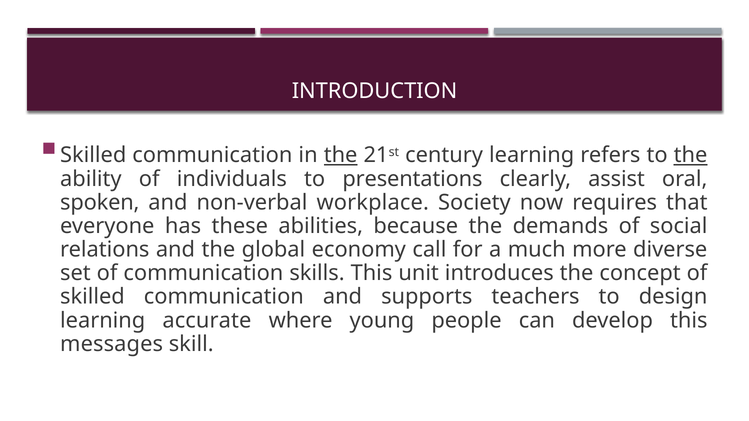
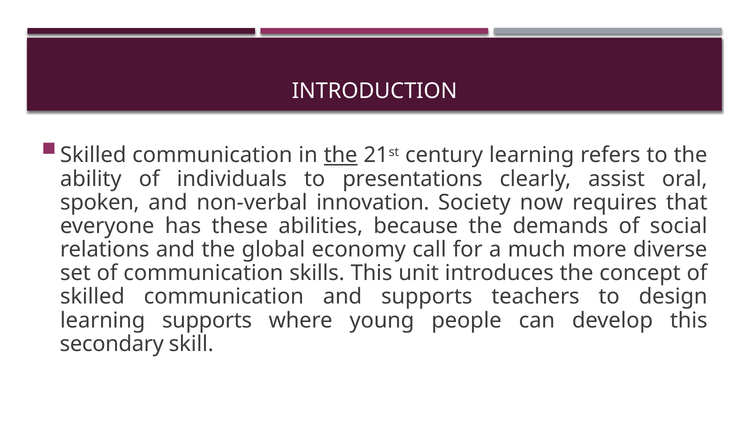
the underline: present -> none (691, 155)
workplace: workplace -> innovation (373, 203)
learning accurate: accurate -> supports (207, 321)
messages: messages -> secondary (112, 344)
